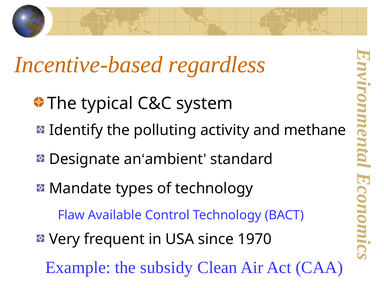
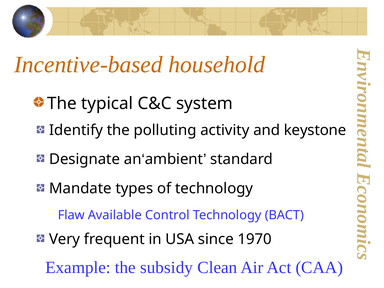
regardless: regardless -> household (217, 65)
methane: methane -> keystone (315, 130)
